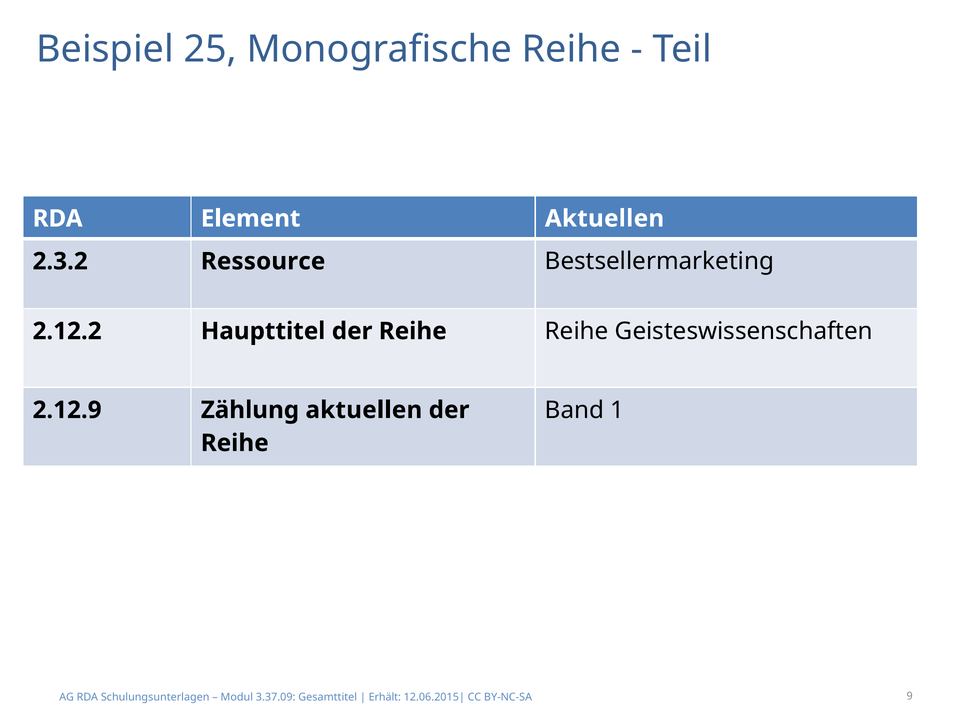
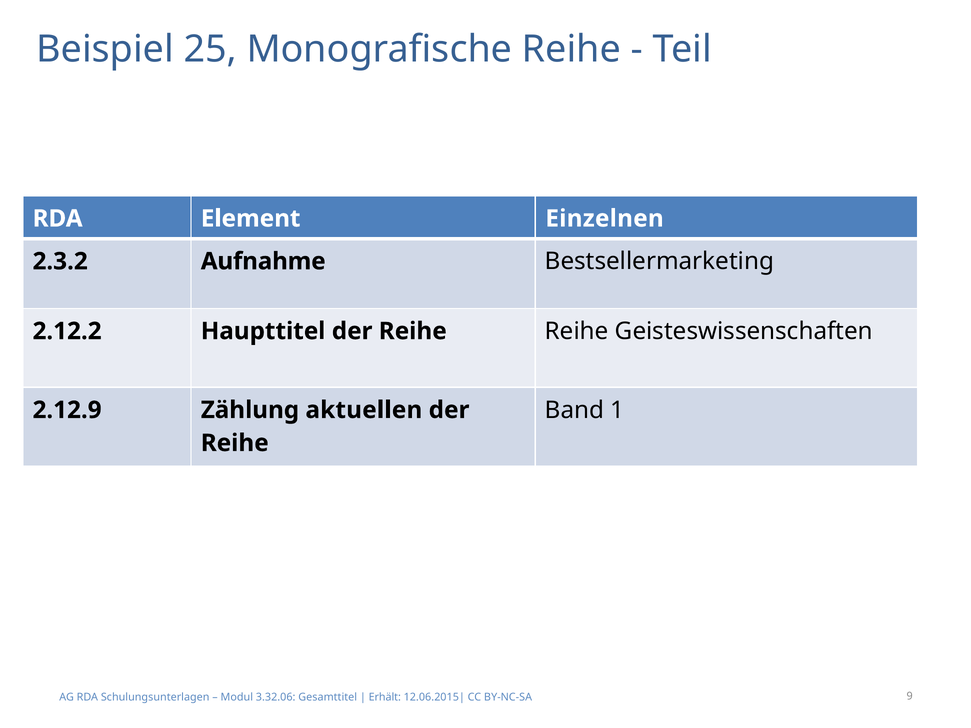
Element Aktuellen: Aktuellen -> Einzelnen (605, 219)
Ressource: Ressource -> Aufnahme (263, 261)
3.37.09: 3.37.09 -> 3.32.06 (276, 697)
